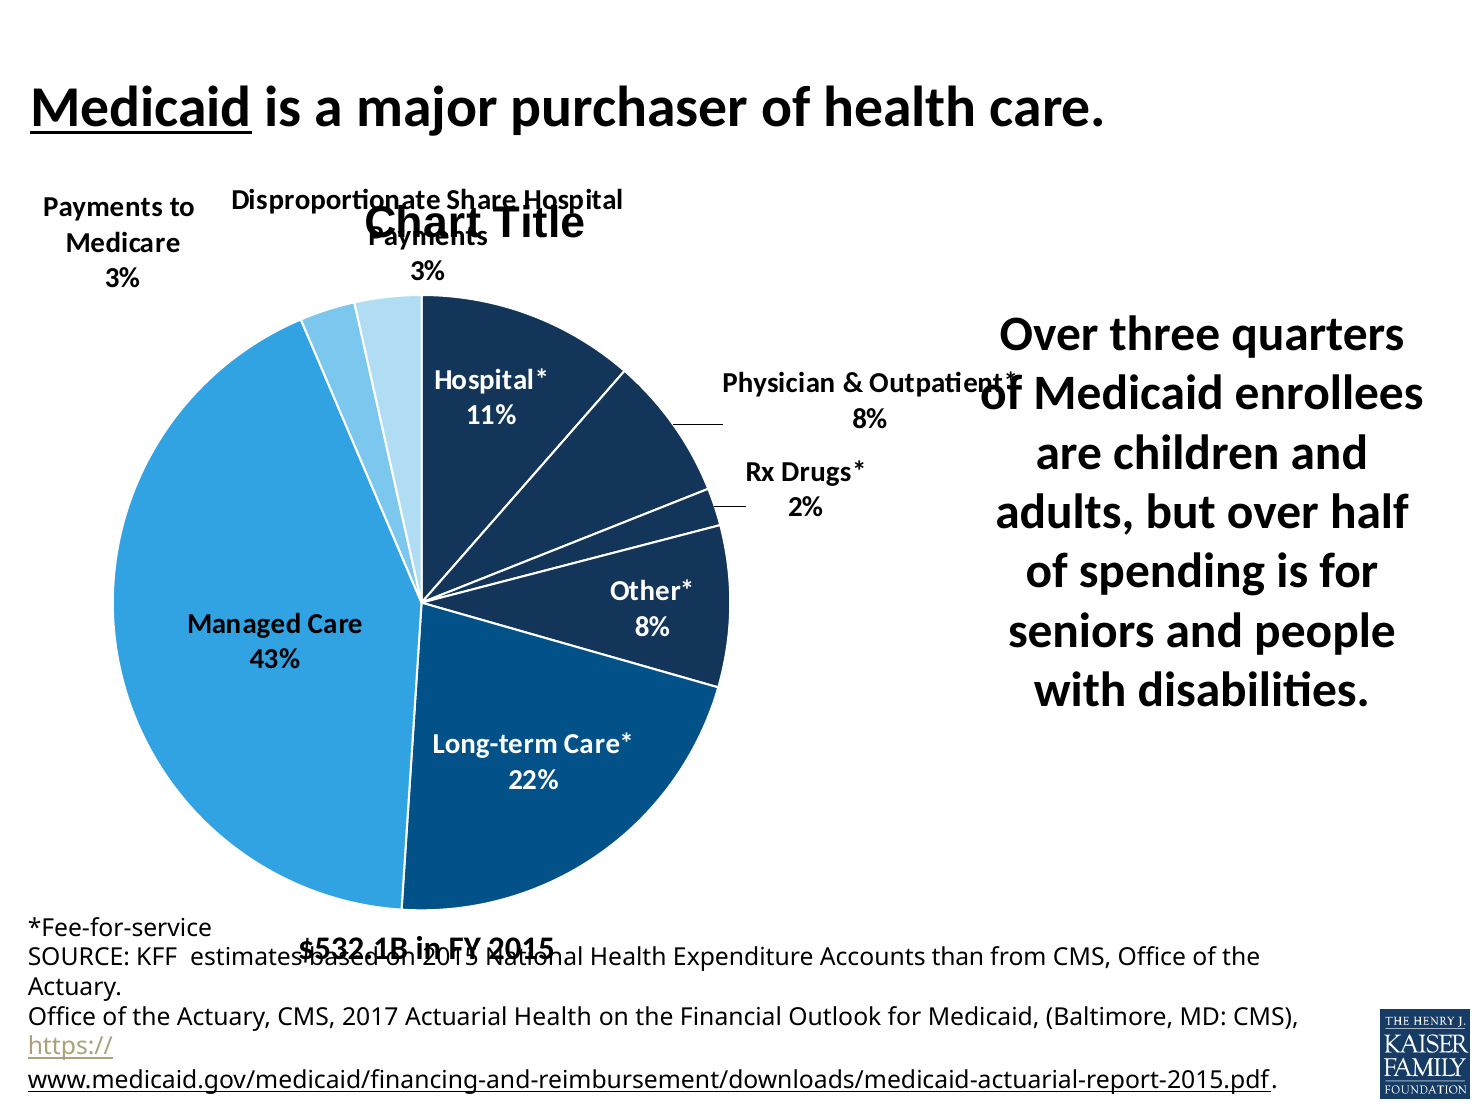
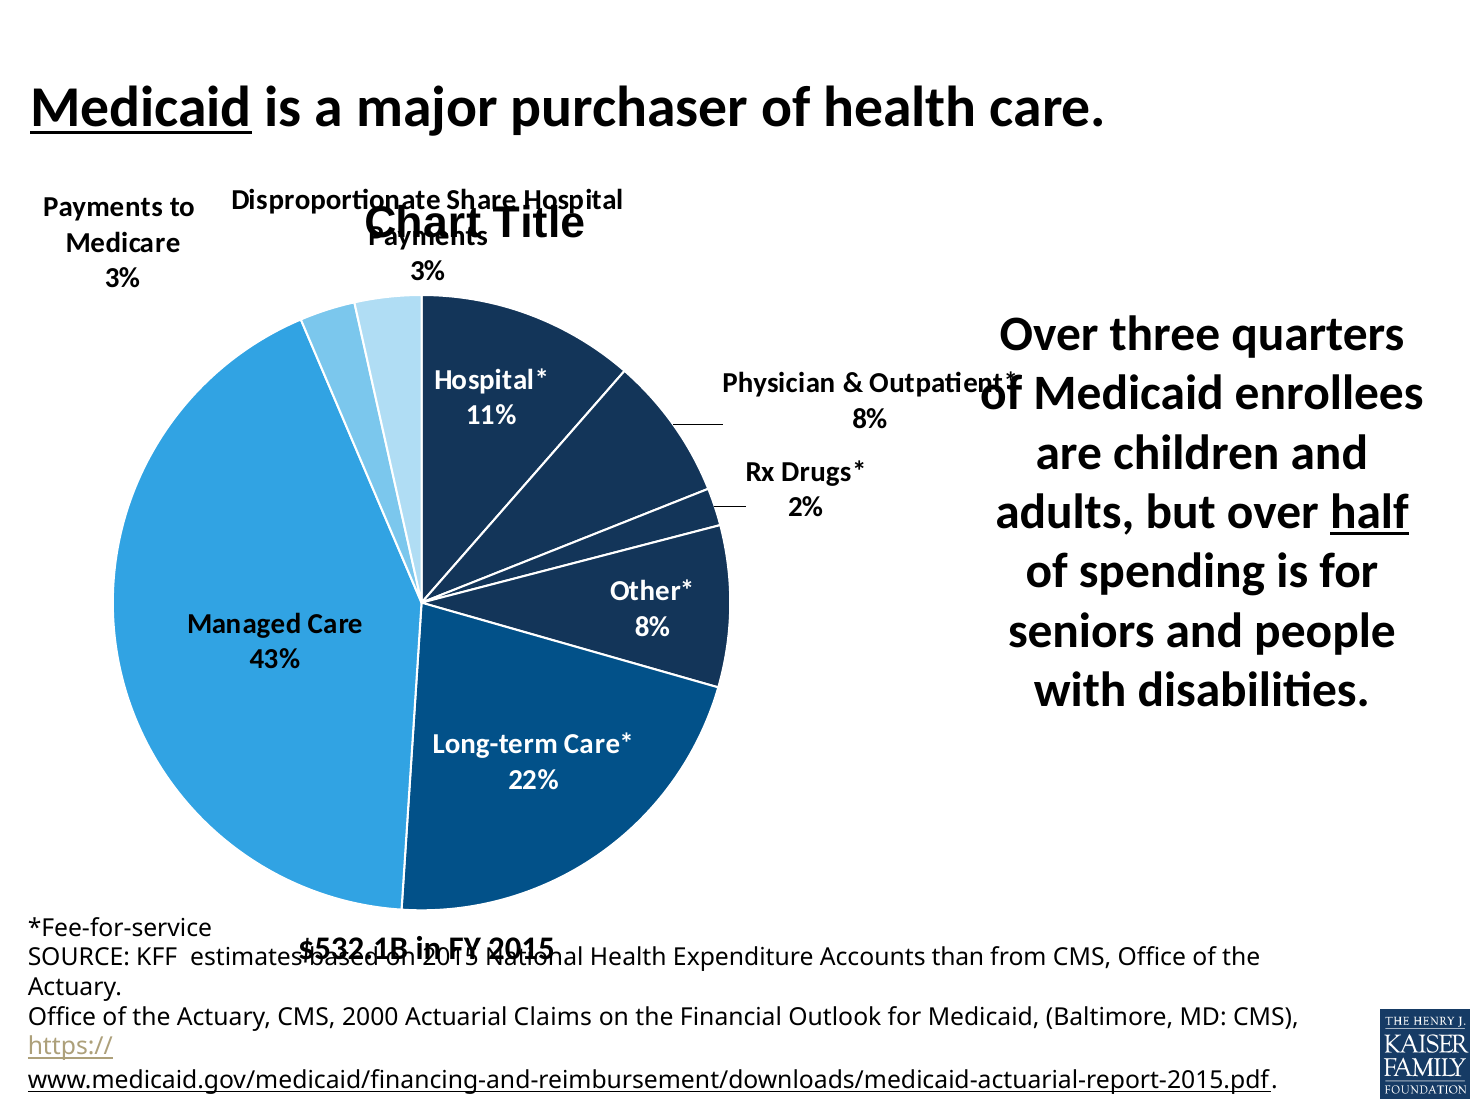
half underline: none -> present (1369, 512)
2017: 2017 -> 2000 (370, 1017)
Actuarial Health: Health -> Claims (553, 1017)
